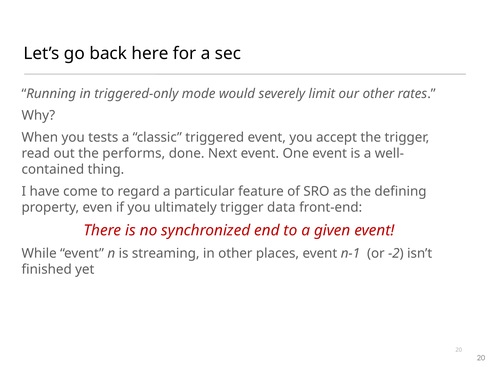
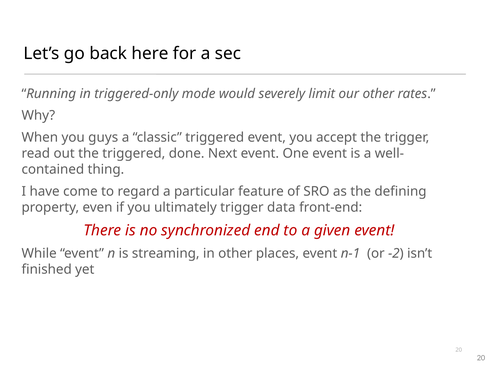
tests: tests -> guys (103, 138)
the performs: performs -> triggered (134, 154)
